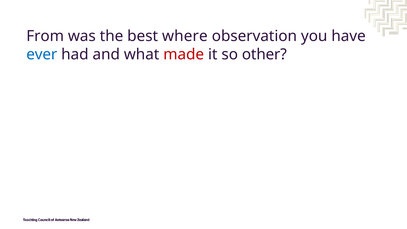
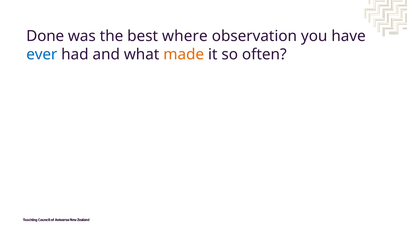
From: From -> Done (45, 36)
made colour: red -> orange (184, 54)
other: other -> often (264, 54)
